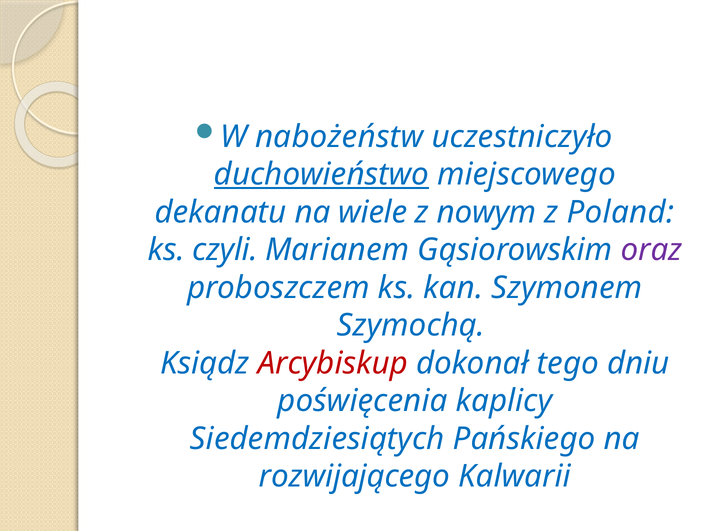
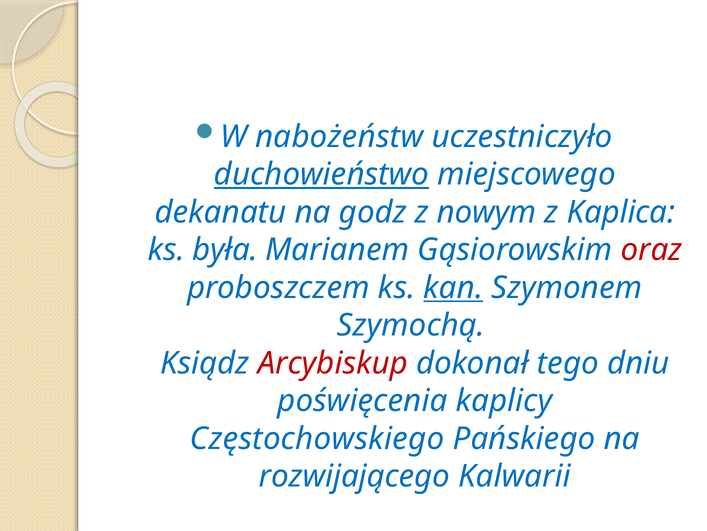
wiele: wiele -> godz (373, 212)
Poland: Poland -> Kaplica (621, 212)
czyli: czyli -> była (225, 250)
oraz colour: purple -> red (651, 250)
kan underline: none -> present (453, 287)
Siedemdziesiątych: Siedemdziesiątych -> Częstochowskiego (317, 438)
